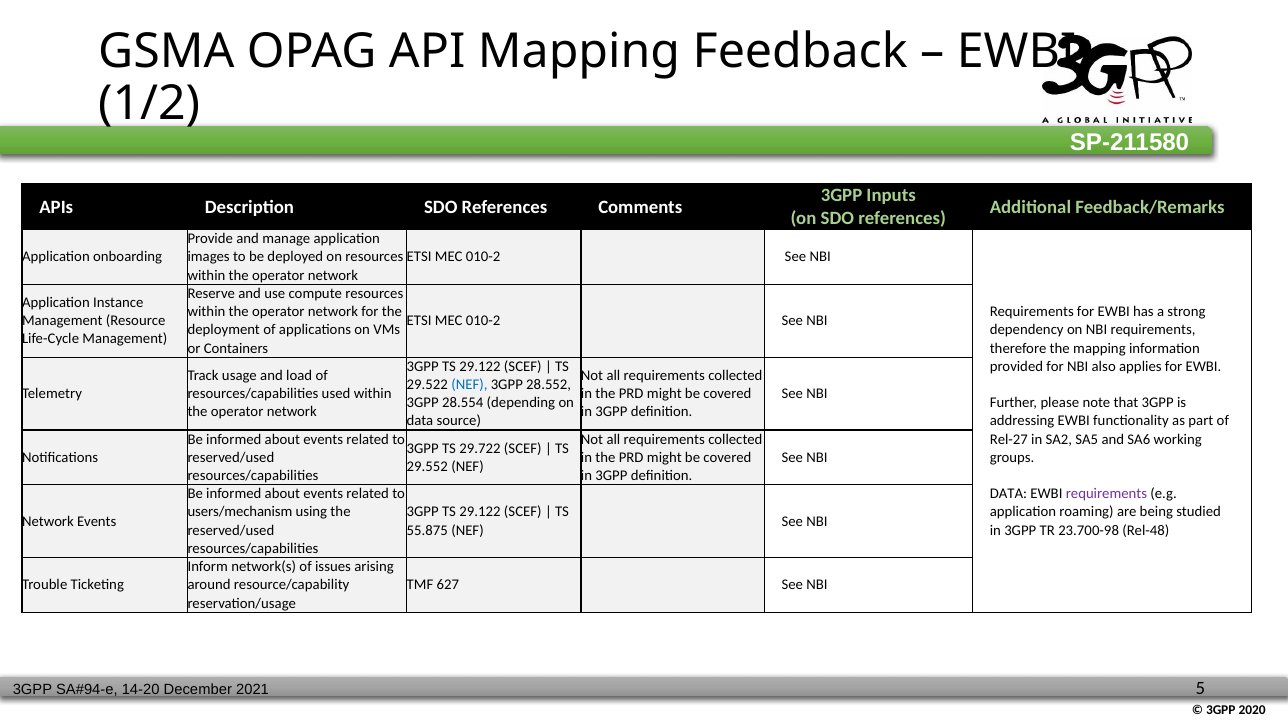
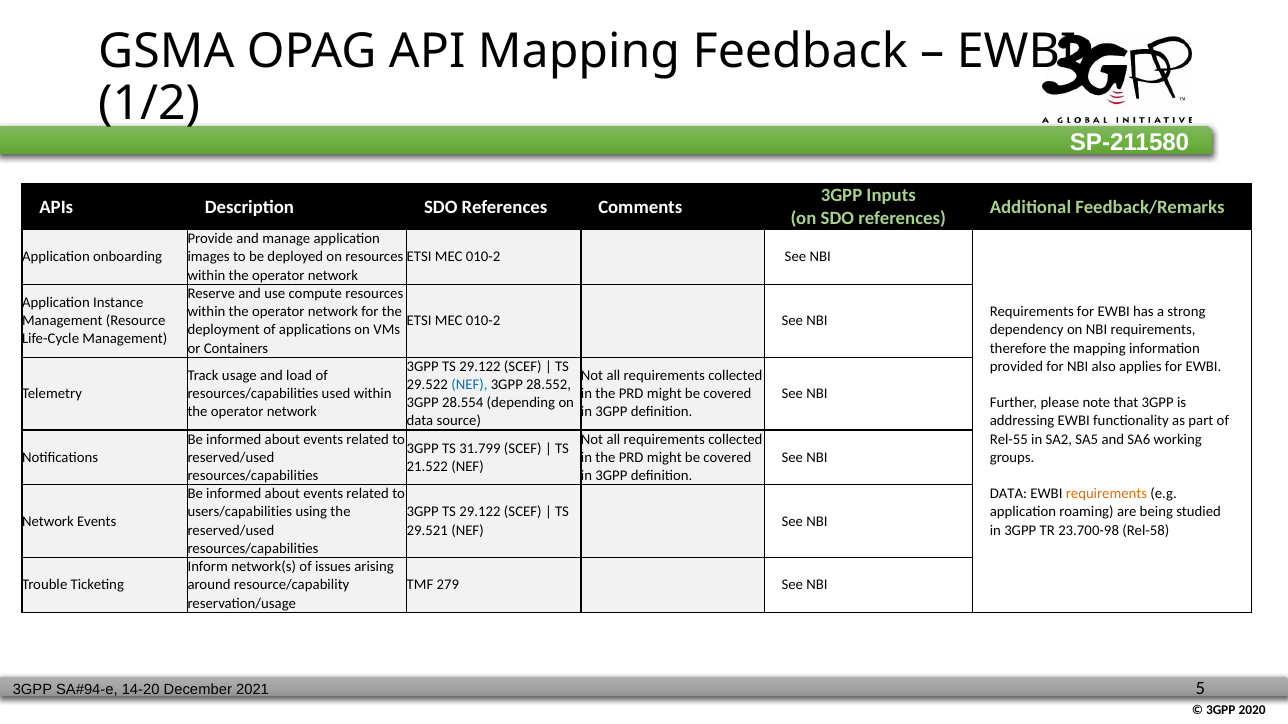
Rel-27: Rel-27 -> Rel-55 (1009, 440)
29.722: 29.722 -> 31.799 (480, 449)
29.552: 29.552 -> 21.522 (427, 467)
requirements colour: purple -> orange (1106, 494)
users/mechanism: users/mechanism -> users/capabilities (240, 512)
55.875: 55.875 -> 29.521 (427, 531)
Rel-48: Rel-48 -> Rel-58 (1146, 531)
627: 627 -> 279 (448, 585)
